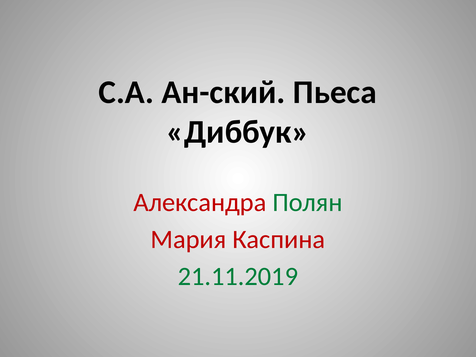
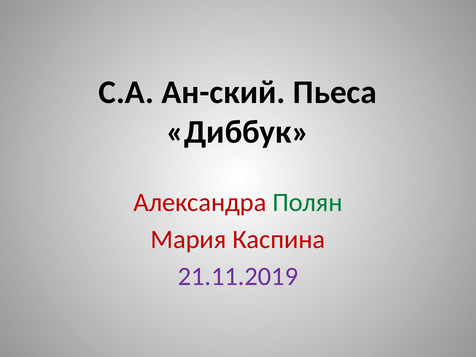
21.11.2019 colour: green -> purple (238, 276)
